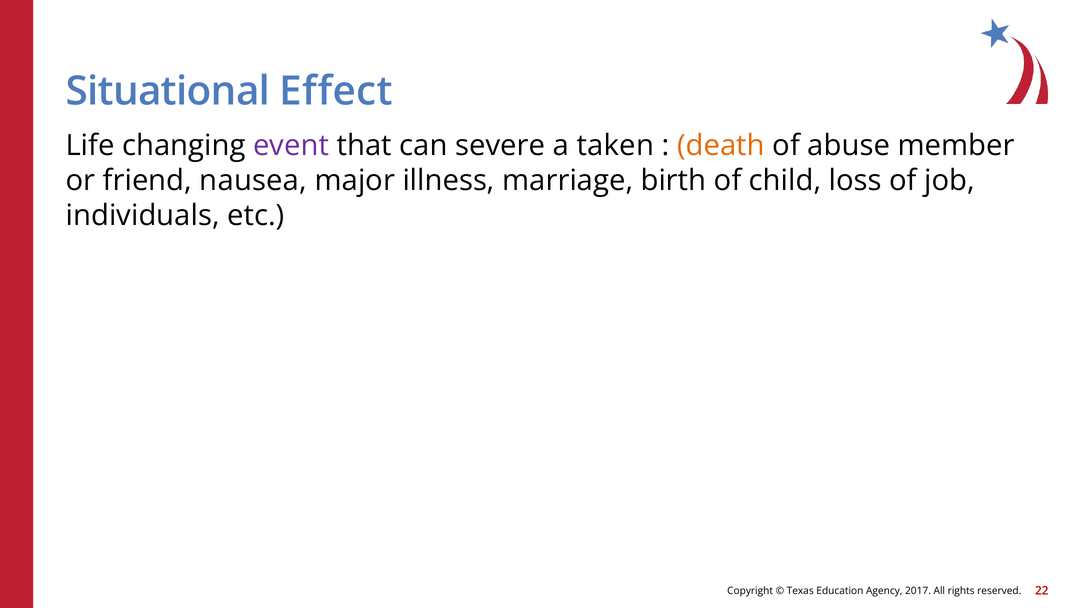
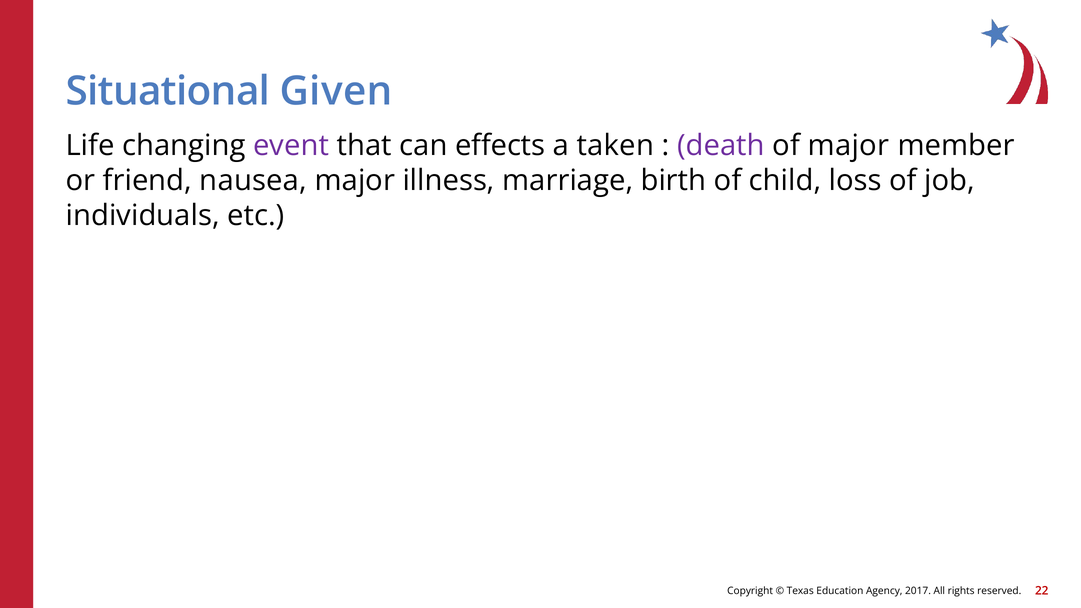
Effect: Effect -> Given (336, 92)
severe: severe -> effects (500, 146)
death colour: orange -> purple (721, 146)
of abuse: abuse -> major (849, 146)
